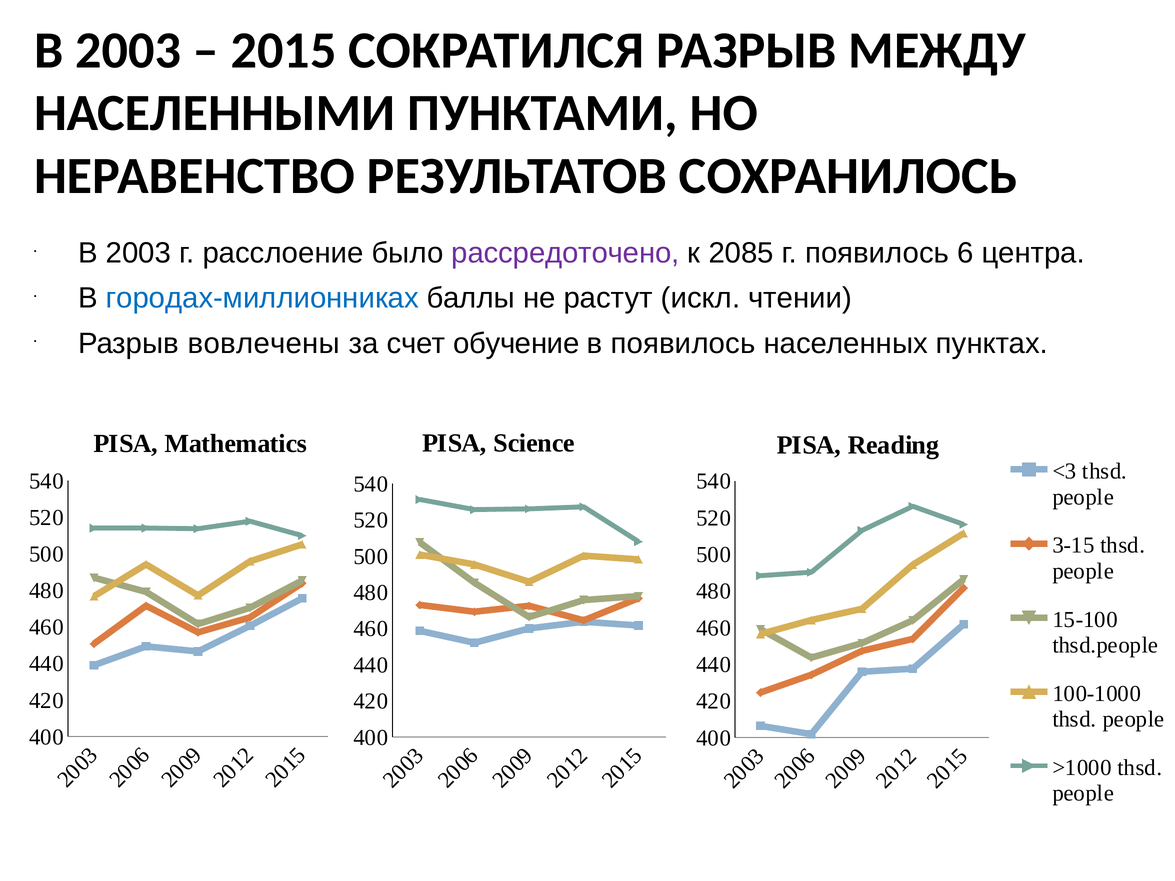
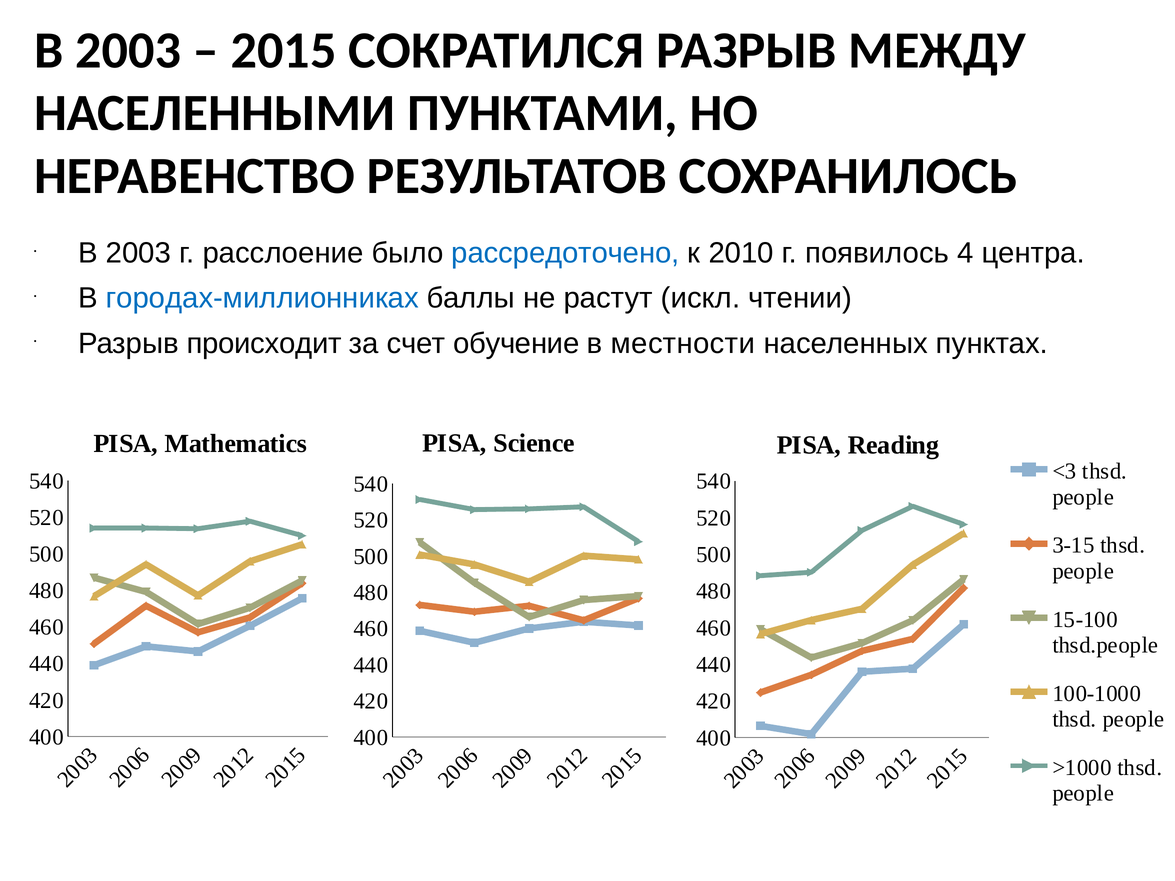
рассредоточено colour: purple -> blue (565, 253)
2085: 2085 -> 2010 (741, 253)
появилось 6: 6 -> 4 (966, 253)
вовлечены: вовлечены -> происходит (264, 343)
в появилось: появилось -> местности (683, 343)
